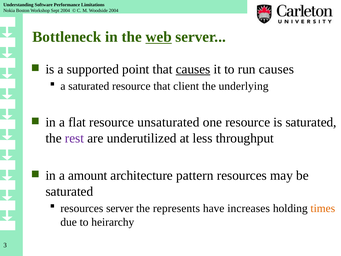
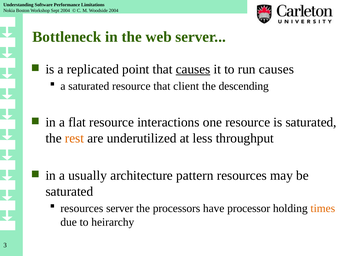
web underline: present -> none (159, 37)
supported: supported -> replicated (93, 69)
underlying: underlying -> descending (244, 86)
unsaturated: unsaturated -> interactions (168, 122)
rest colour: purple -> orange (74, 138)
amount: amount -> usually (88, 175)
represents: represents -> processors (177, 208)
increases: increases -> processor (249, 208)
